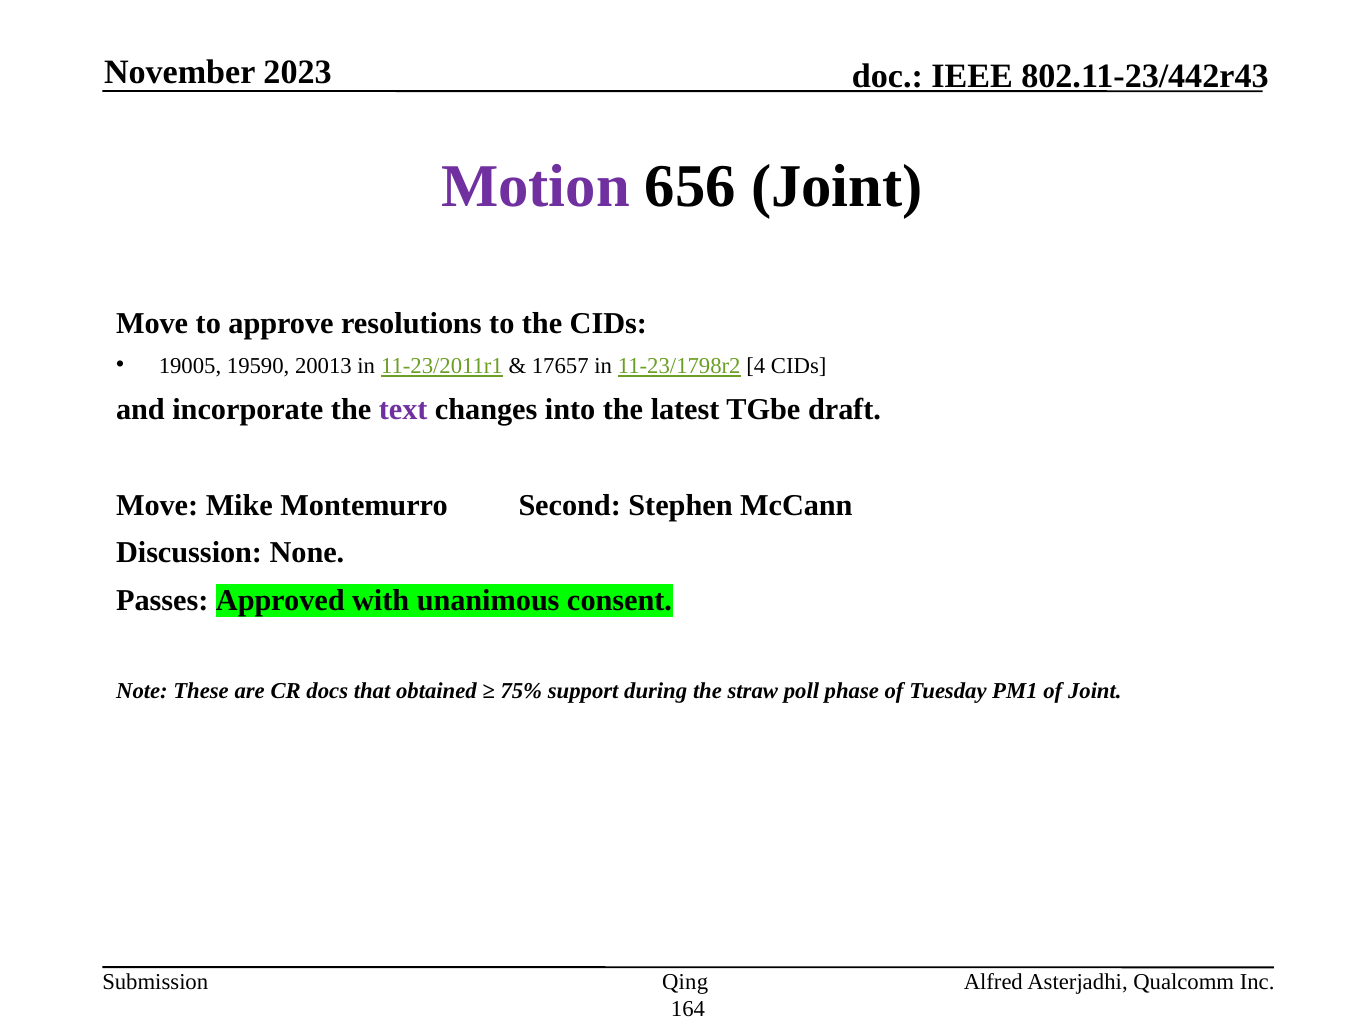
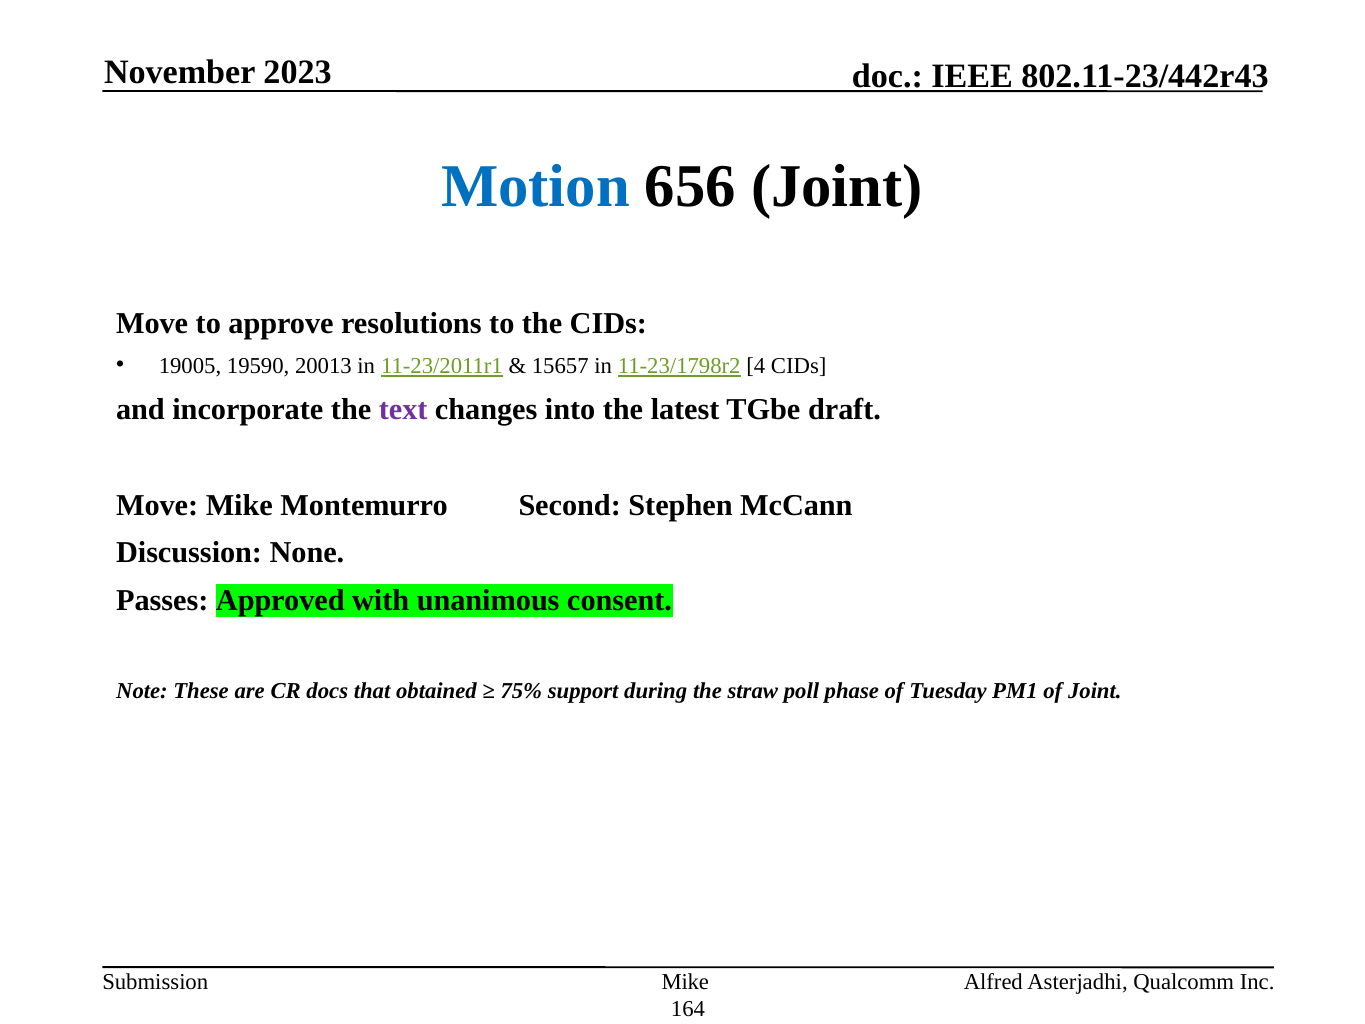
Motion colour: purple -> blue (535, 186)
17657: 17657 -> 15657 (560, 366)
Qing: Qing -> Mike (685, 982)
